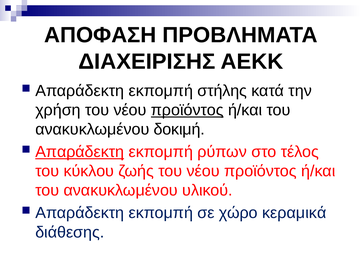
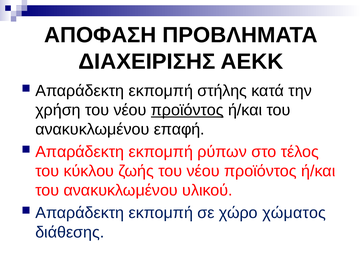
δοκιμή: δοκιμή -> επαφή (179, 130)
Απαράδεκτη underline: present -> none (80, 152)
κεραμικά: κεραμικά -> χώματος (294, 213)
